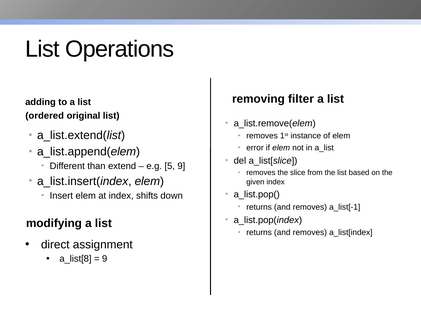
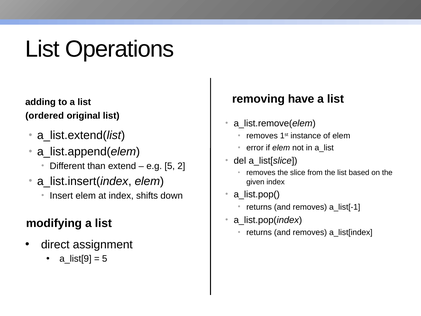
filter: filter -> have (301, 99)
5 9: 9 -> 2 (181, 166)
a_list[8: a_list[8 -> a_list[9 (75, 259)
9: 9 -> 5 (105, 259)
